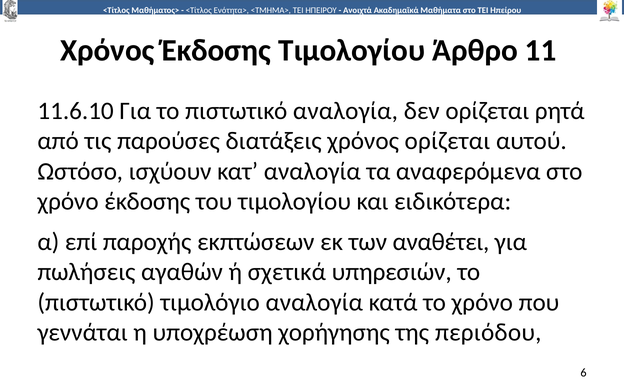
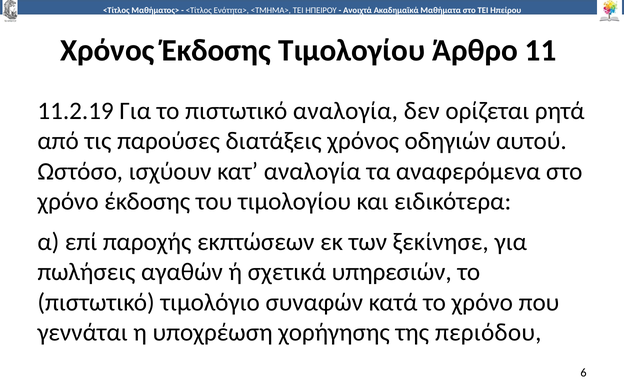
11.6.10: 11.6.10 -> 11.2.19 (76, 111)
χρόνος ορίζεται: ορίζεται -> οδηγιών (448, 141)
αναθέτει: αναθέτει -> ξεκίνησε (441, 242)
τιμολόγιο αναλογία: αναλογία -> συναφών (314, 302)
